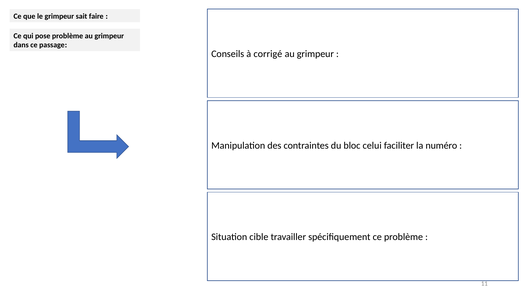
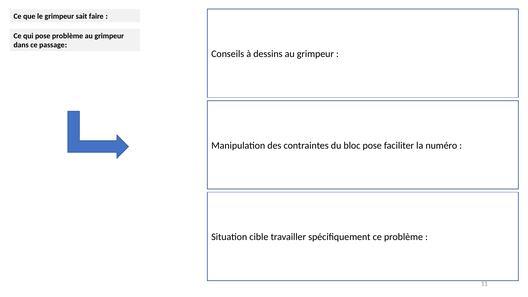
corrigé: corrigé -> dessins (268, 54)
bloc celui: celui -> pose (372, 146)
